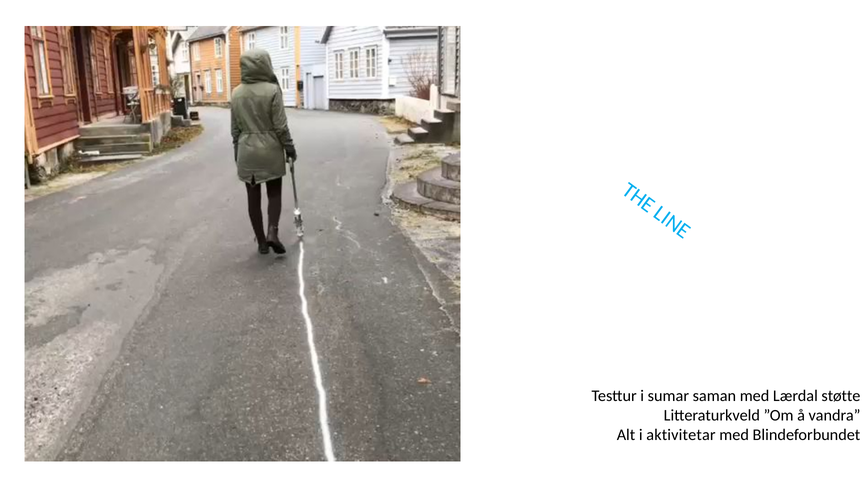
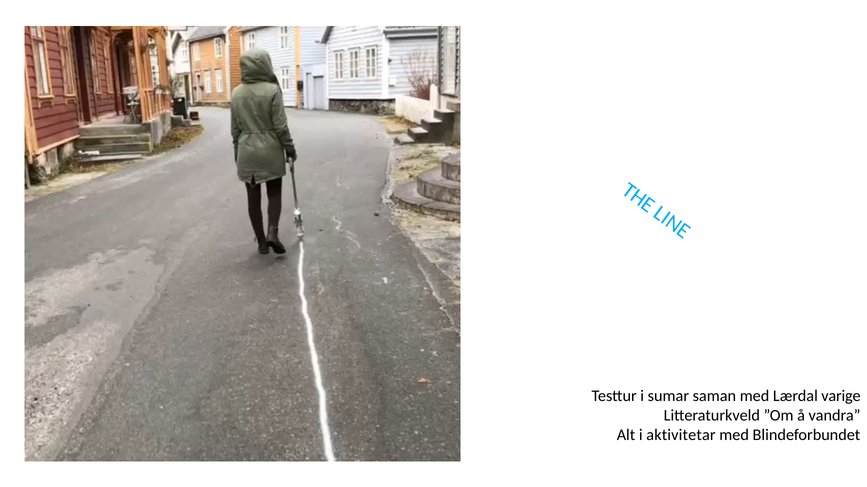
støtte: støtte -> varige (841, 397)
